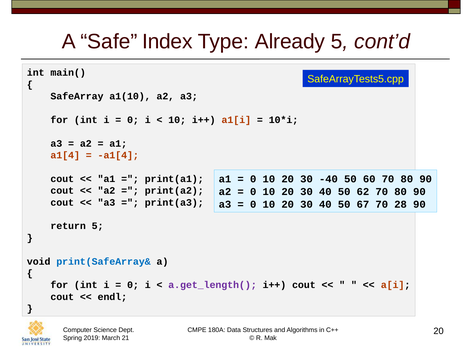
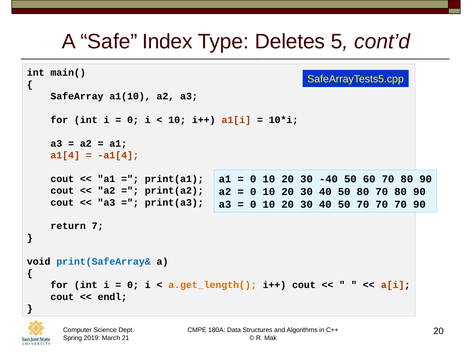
Already: Already -> Deletes (290, 42)
50 62: 62 -> 80 (363, 192)
50 67: 67 -> 70 (363, 204)
28: 28 -> 70 (401, 204)
return 5: 5 -> 7 (98, 226)
a.get_length( colour: purple -> orange (213, 285)
